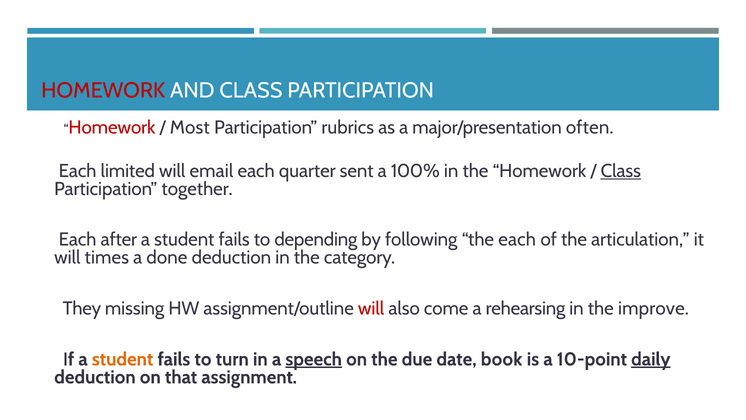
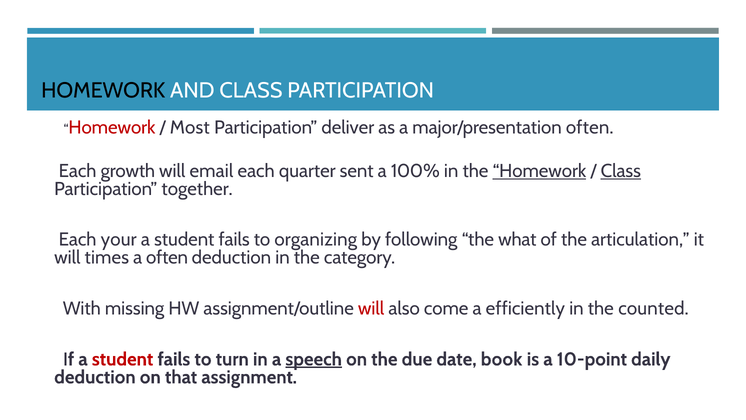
HOMEWORK colour: red -> black (103, 91)
rubrics: rubrics -> deliver (348, 128)
limited: limited -> growth (128, 171)
Homework underline: none -> present (539, 171)
after: after -> your (119, 240)
depending: depending -> organizing (316, 240)
the each: each -> what (517, 240)
a done: done -> often (167, 257)
They: They -> With (82, 308)
rehearsing: rehearsing -> efficiently (525, 308)
improve: improve -> counted (653, 308)
student colour: orange -> red (123, 359)
daily underline: present -> none (651, 359)
